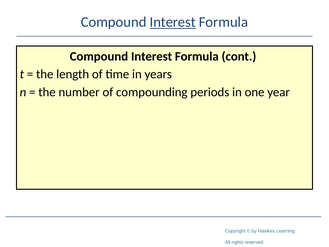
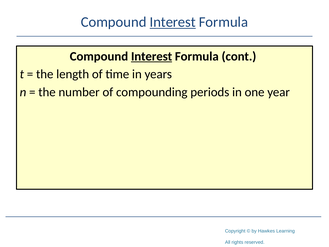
Interest underline: none -> present (152, 56)
